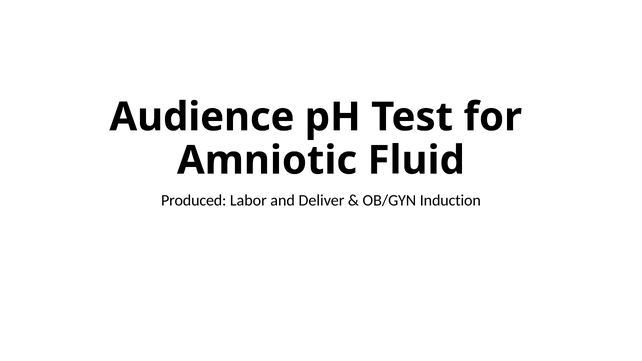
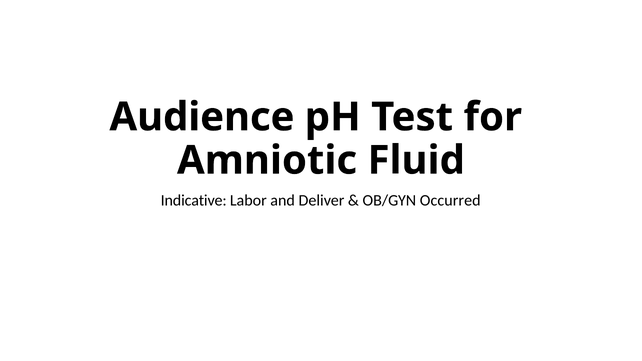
Produced: Produced -> Indicative (194, 201)
Induction: Induction -> Occurred (450, 201)
